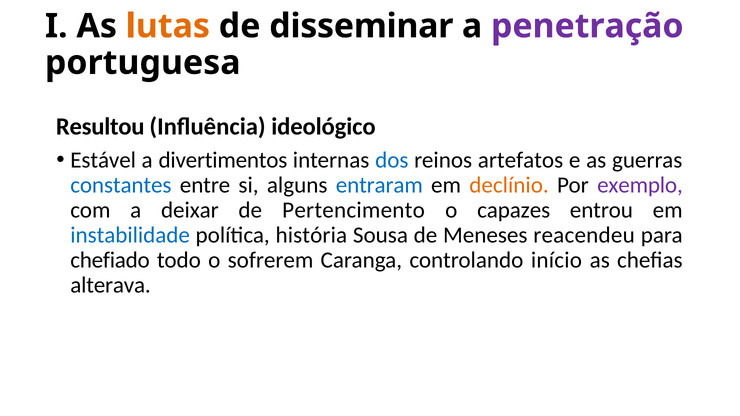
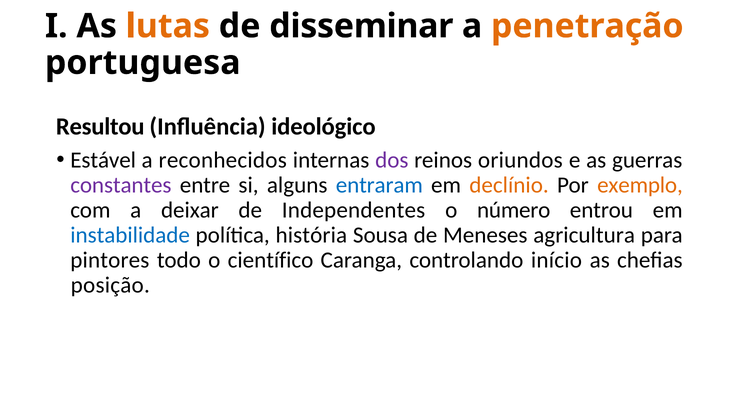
penetração colour: purple -> orange (587, 26)
divertimentos: divertimentos -> reconhecidos (223, 160)
dos colour: blue -> purple (392, 160)
artefatos: artefatos -> oriundos (520, 160)
constantes colour: blue -> purple (121, 185)
exemplo colour: purple -> orange (640, 185)
Pertencimento: Pertencimento -> Independentes (354, 210)
capazes: capazes -> número (514, 210)
reacendeu: reacendeu -> agricultura (584, 235)
chefiado: chefiado -> pintores (110, 260)
sofrerem: sofrerem -> científico (271, 260)
alterava: alterava -> posição (110, 285)
